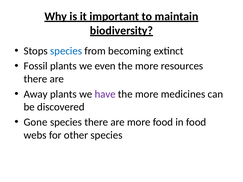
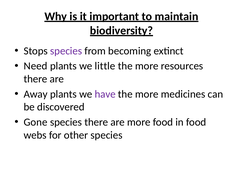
species colour: blue -> purple (66, 51)
Fossil: Fossil -> Need (36, 66)
even: even -> little (105, 66)
